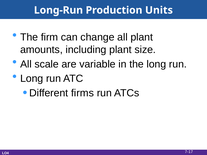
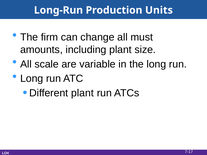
all plant: plant -> must (142, 37)
Different firms: firms -> plant (82, 93)
